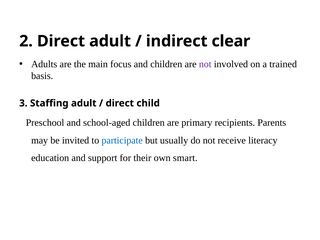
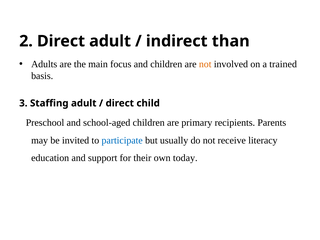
clear: clear -> than (231, 41)
not colour: purple -> orange (205, 64)
smart: smart -> today (185, 158)
